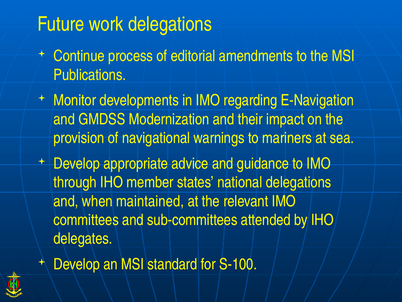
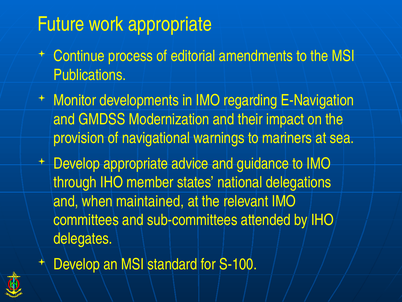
work delegations: delegations -> appropriate (170, 24)
